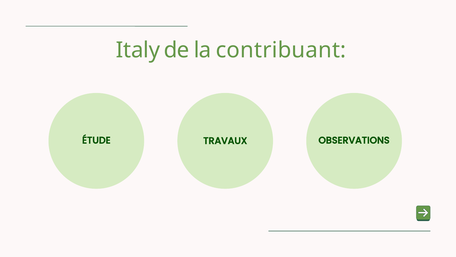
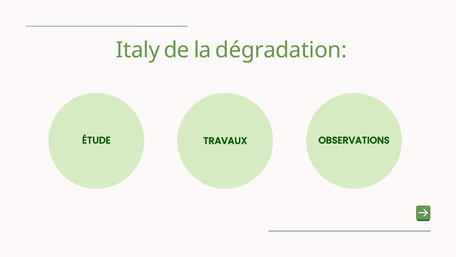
contribuant: contribuant -> dégradation (281, 50)
